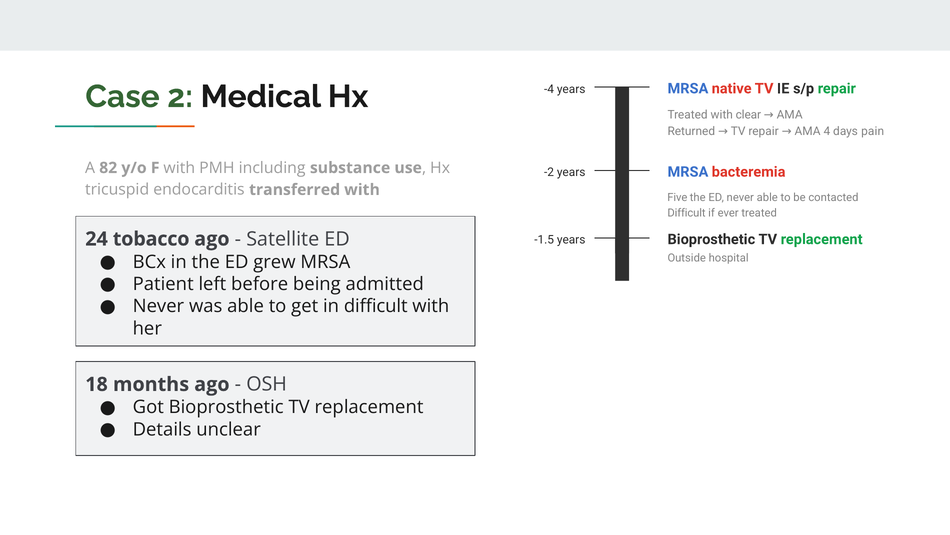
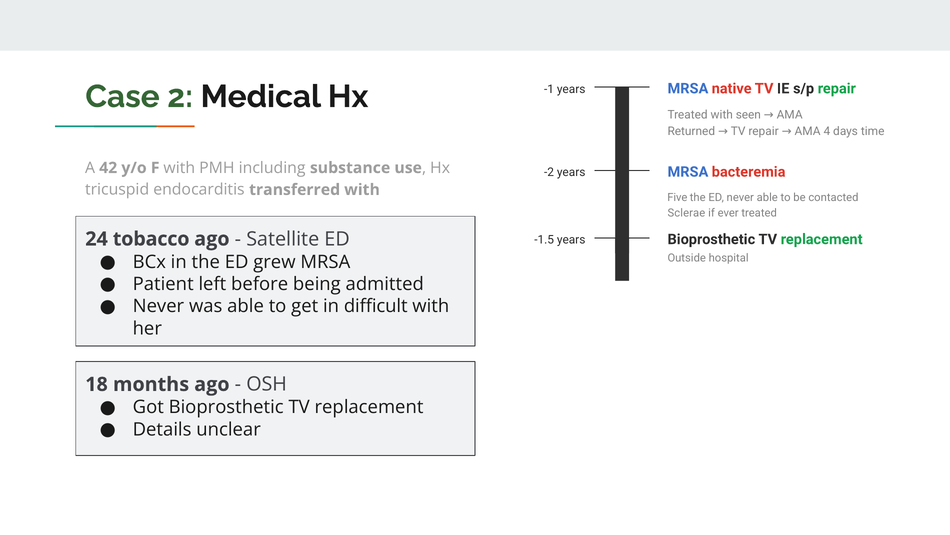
-4: -4 -> -1 (549, 89)
clear: clear -> seen (748, 115)
pain: pain -> time (873, 131)
82: 82 -> 42 (108, 168)
Difficult: Difficult -> Sclerae (686, 213)
